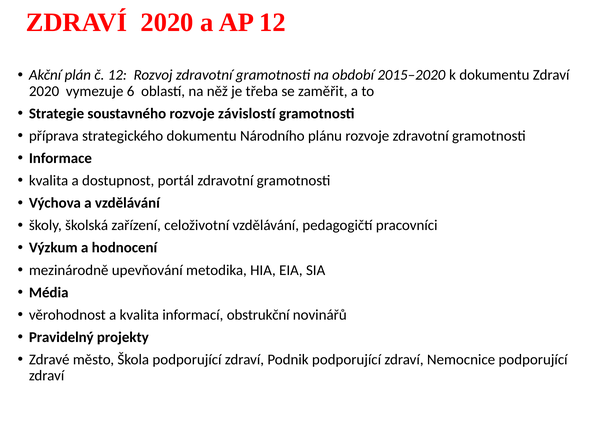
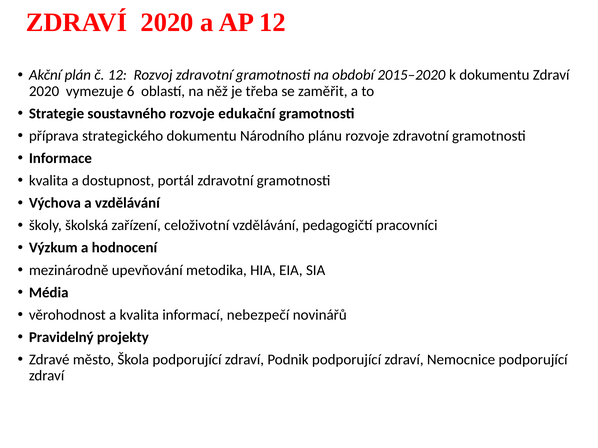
závislostí: závislostí -> edukační (247, 114)
obstrukční: obstrukční -> nebezpečí (258, 315)
